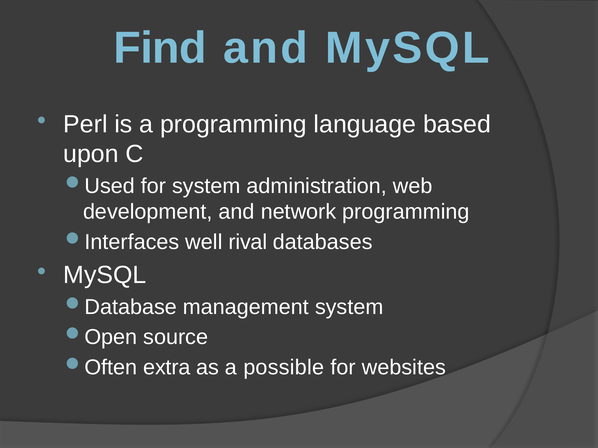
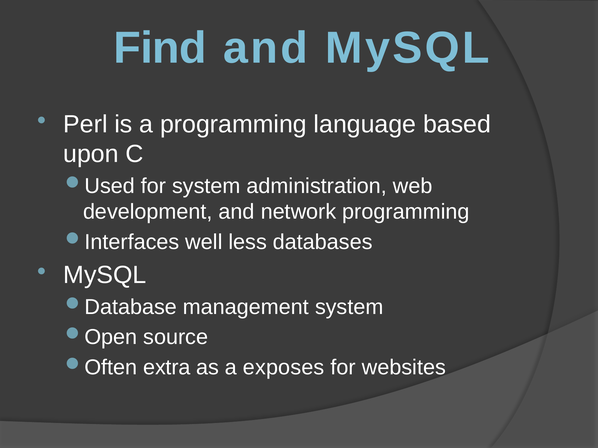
rival: rival -> less (248, 242)
possible: possible -> exposes (284, 368)
